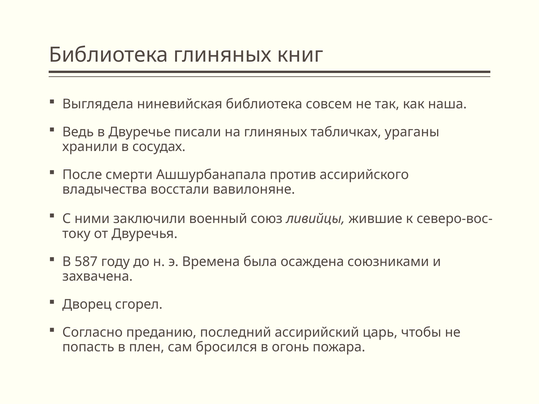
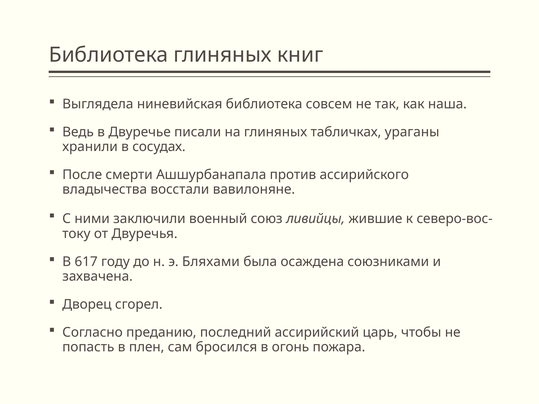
587: 587 -> 617 (86, 262)
Времена: Времена -> Бляхами (211, 262)
